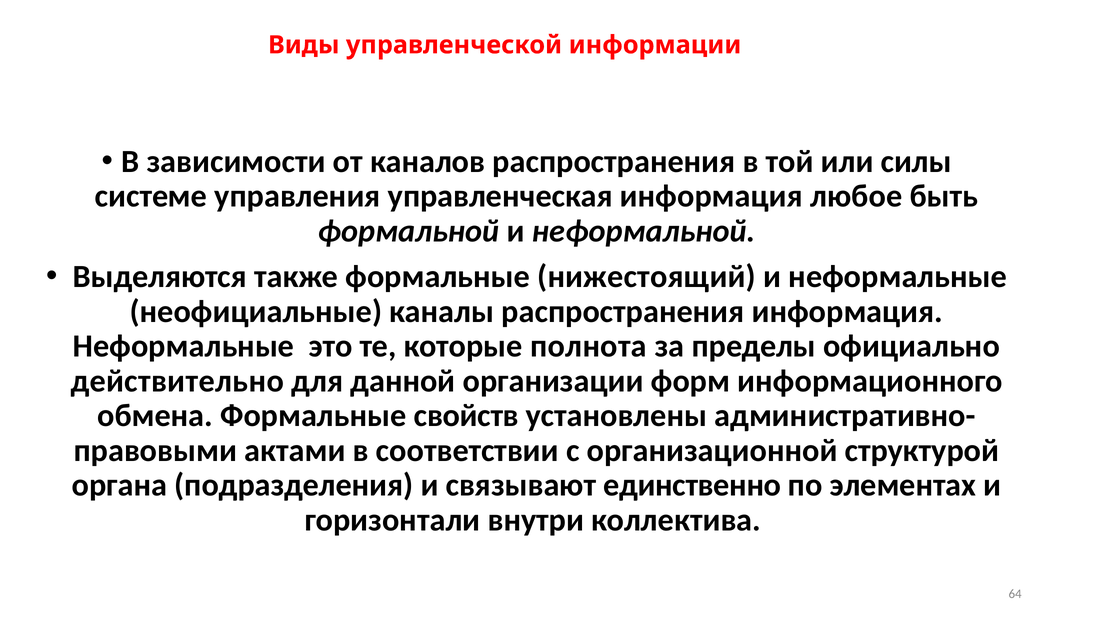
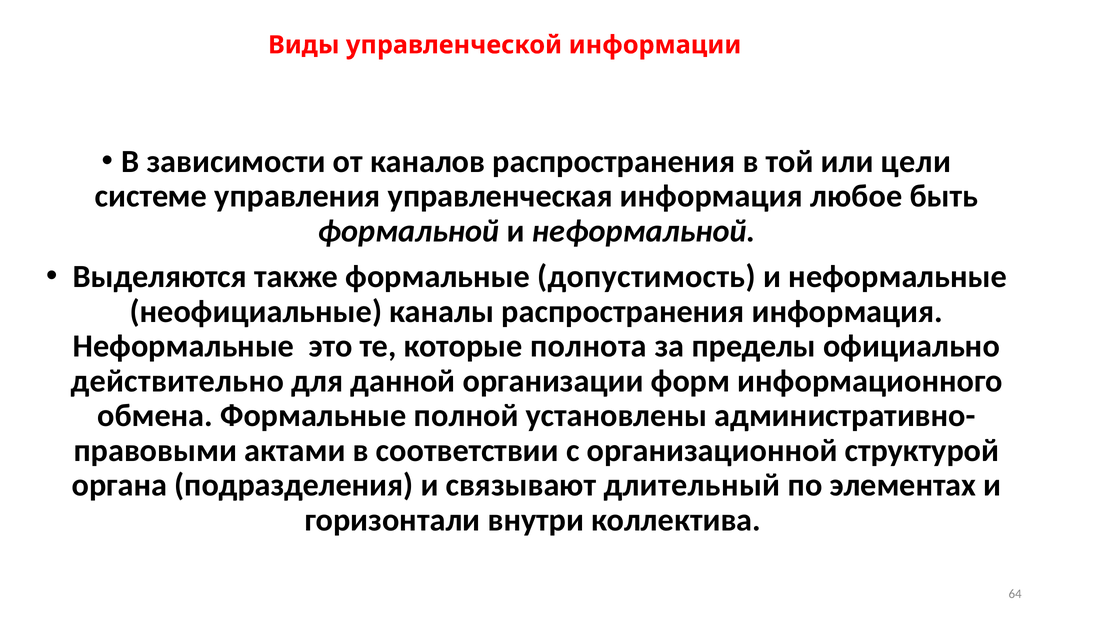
силы: силы -> цели (916, 161)
нижестоящий: нижестоящий -> допустимость (647, 277)
свойств: свойств -> полной (466, 416)
единственно: единственно -> длительный (692, 485)
